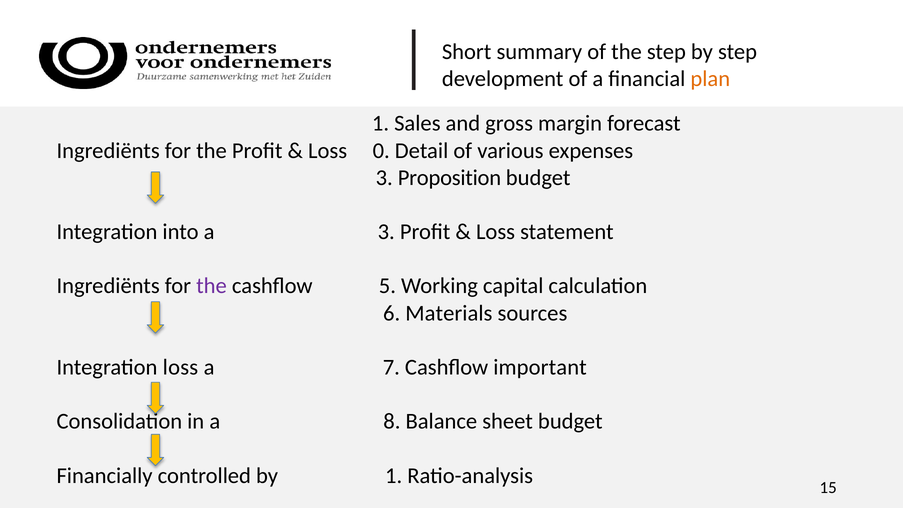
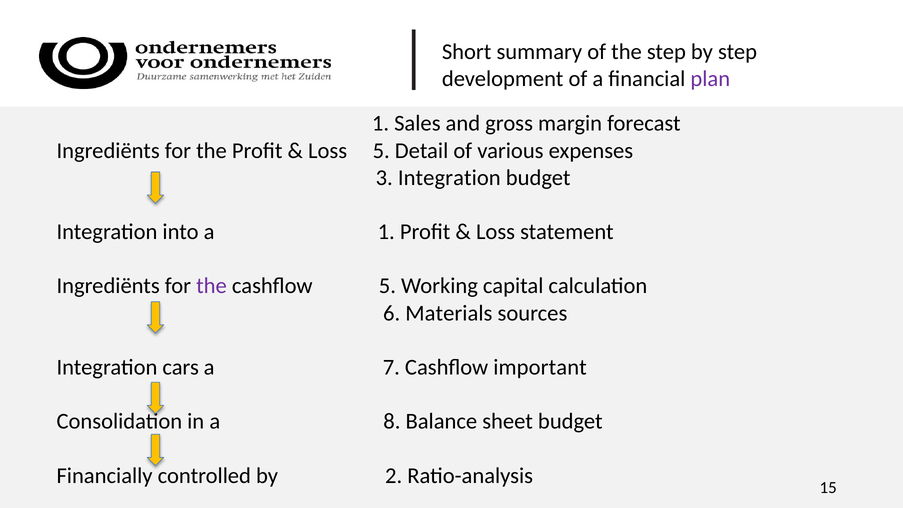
plan colour: orange -> purple (710, 79)
Loss 0: 0 -> 5 (381, 151)
3 Proposition: Proposition -> Integration (449, 178)
a 3: 3 -> 1 (386, 232)
Integration loss: loss -> cars (181, 367)
by 1: 1 -> 2 (394, 476)
